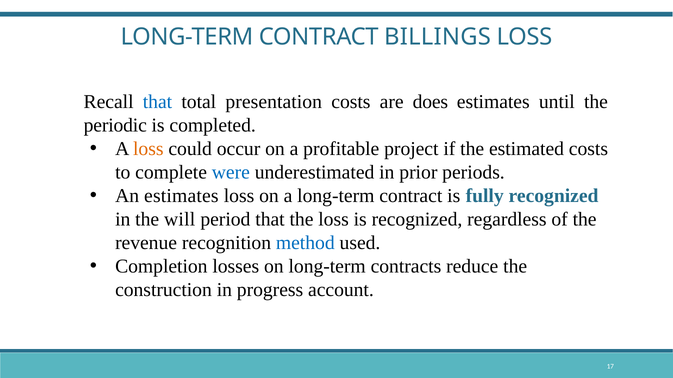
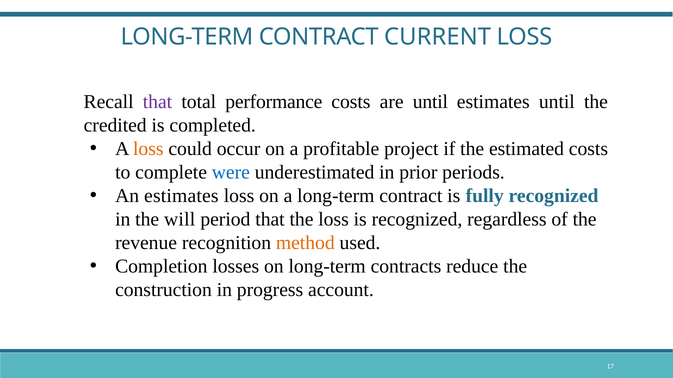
BILLINGS: BILLINGS -> CURRENT (438, 37)
that colour: blue -> purple (157, 102)
presentation: presentation -> performance (274, 102)
are does: does -> until (430, 102)
periodic: periodic -> credited (115, 125)
method colour: blue -> orange (305, 243)
